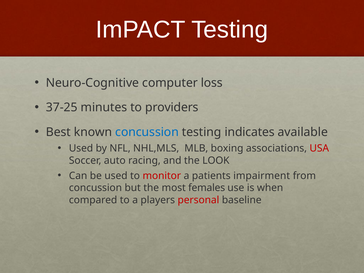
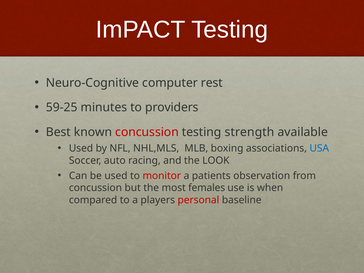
loss: loss -> rest (212, 83)
37-25: 37-25 -> 59-25 (62, 107)
concussion colour: blue -> red (147, 132)
indicates: indicates -> strength (250, 132)
USA colour: red -> blue (319, 148)
impairment: impairment -> observation (262, 176)
